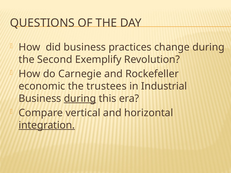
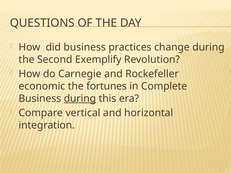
trustees: trustees -> fortunes (107, 86)
Industrial: Industrial -> Complete (164, 86)
integration underline: present -> none (47, 125)
